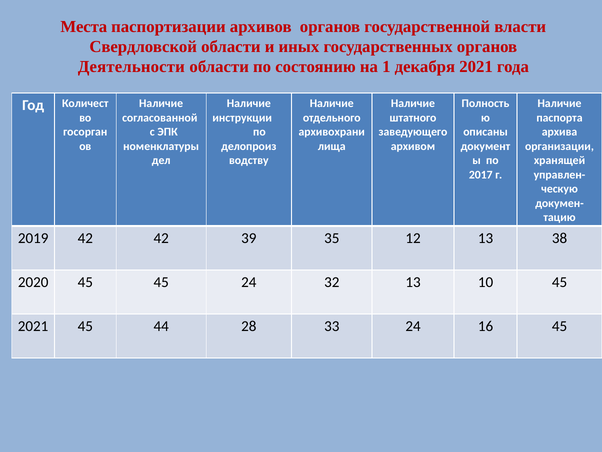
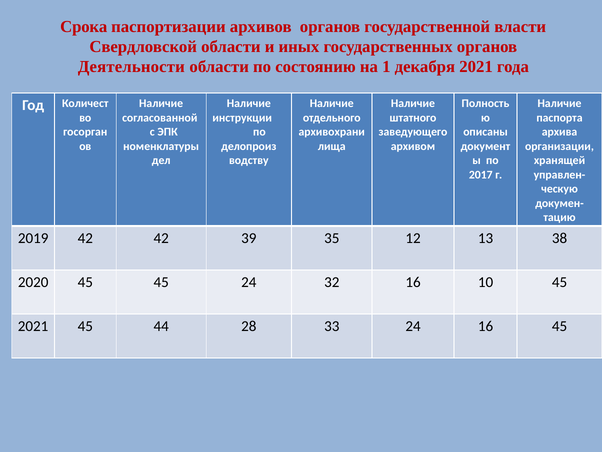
Места: Места -> Срока (84, 27)
32 13: 13 -> 16 (413, 282)
